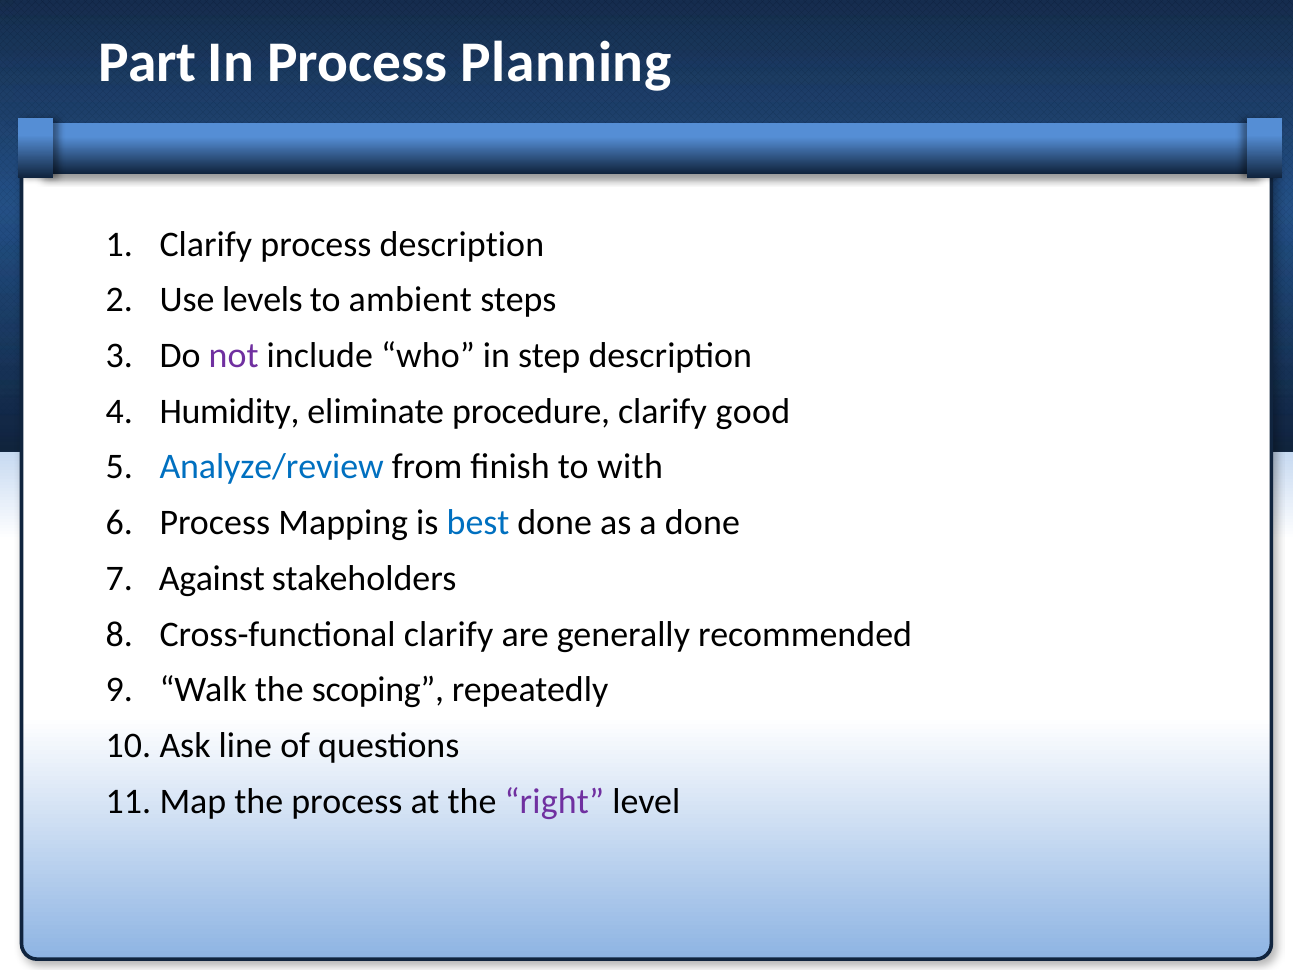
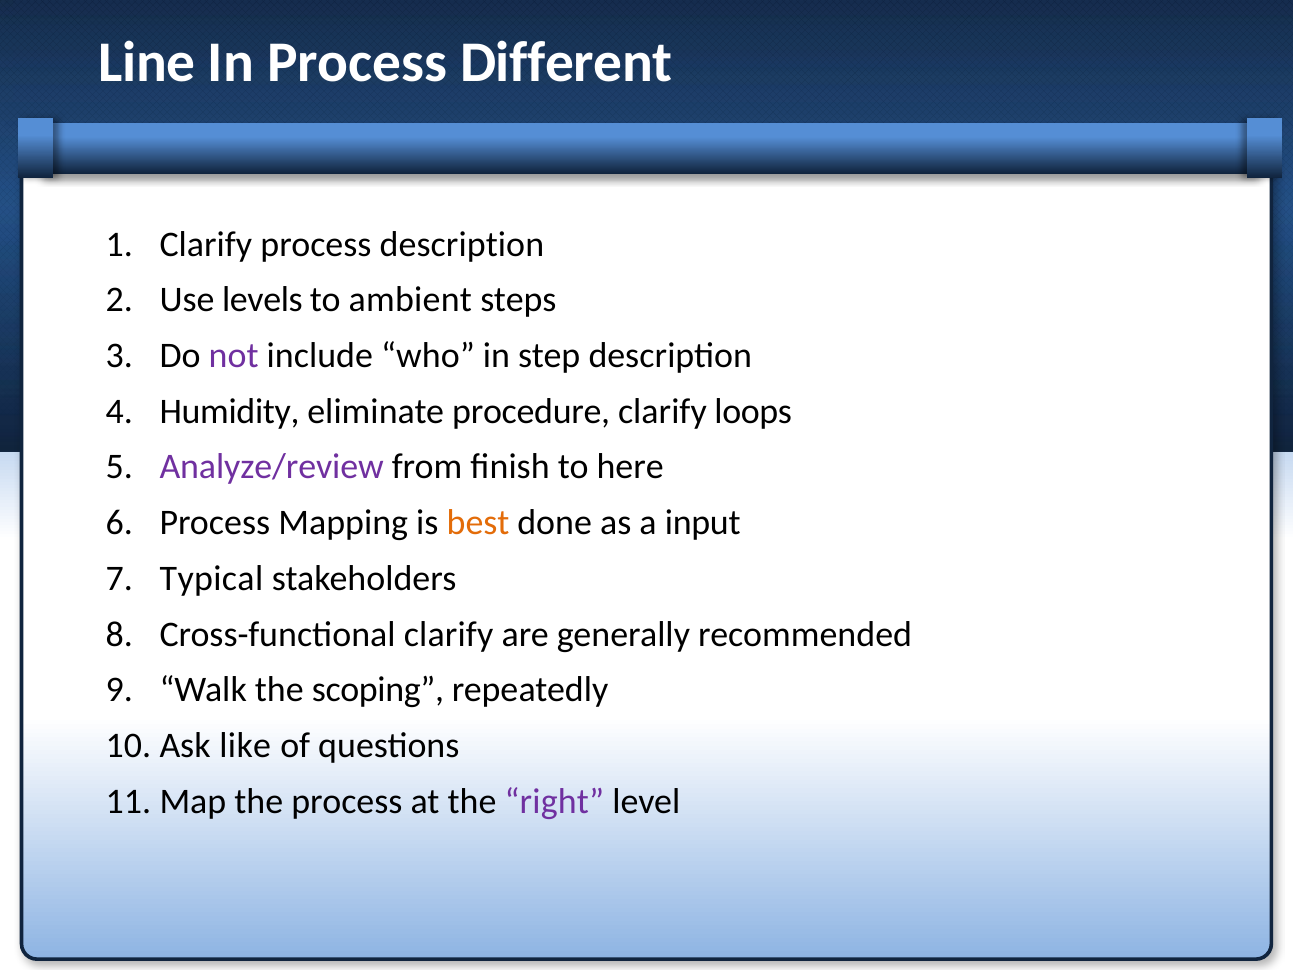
Part: Part -> Line (147, 62)
Planning: Planning -> Different (567, 62)
good: good -> loops (753, 411)
Analyze/review colour: blue -> purple (272, 467)
with: with -> here (630, 467)
best colour: blue -> orange (478, 523)
a done: done -> input (703, 523)
Against: Against -> Typical (211, 578)
line: line -> like (245, 745)
